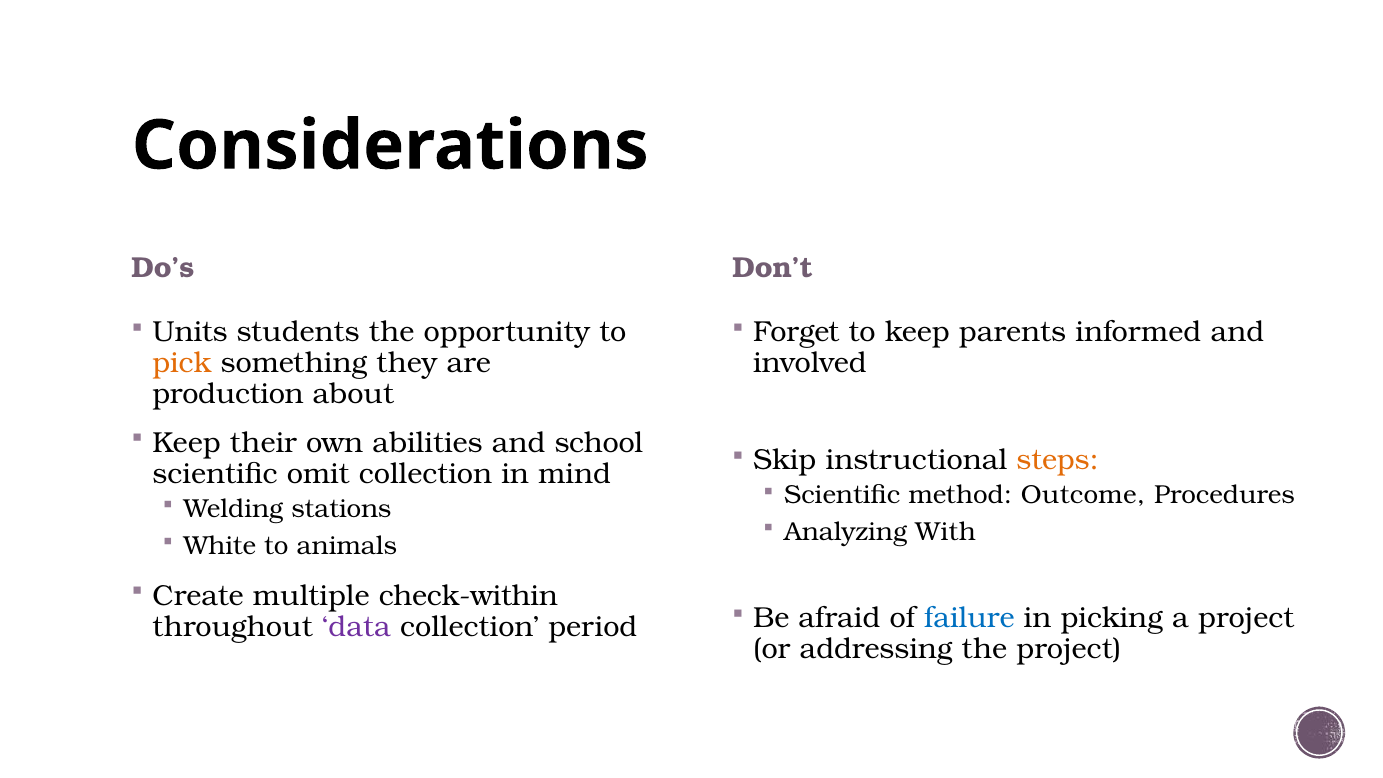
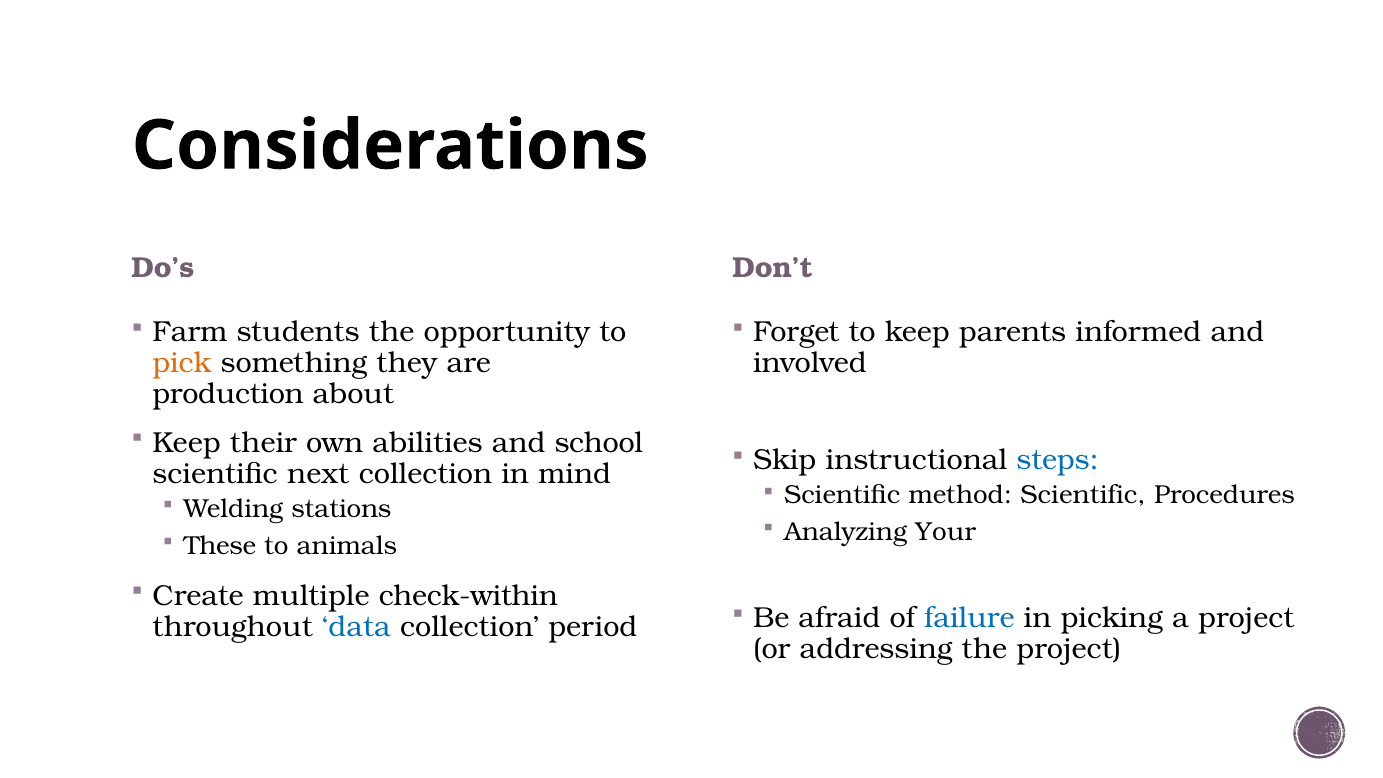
Units: Units -> Farm (190, 332)
steps colour: orange -> blue (1058, 460)
omit: omit -> next (318, 474)
method Outcome: Outcome -> Scientific (1083, 495)
With: With -> Your (946, 532)
White: White -> These (220, 546)
data colour: purple -> blue (356, 627)
